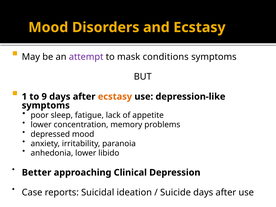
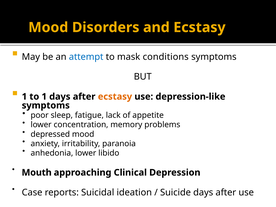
attempt colour: purple -> blue (86, 57)
to 9: 9 -> 1 (44, 97)
Better: Better -> Mouth (37, 173)
